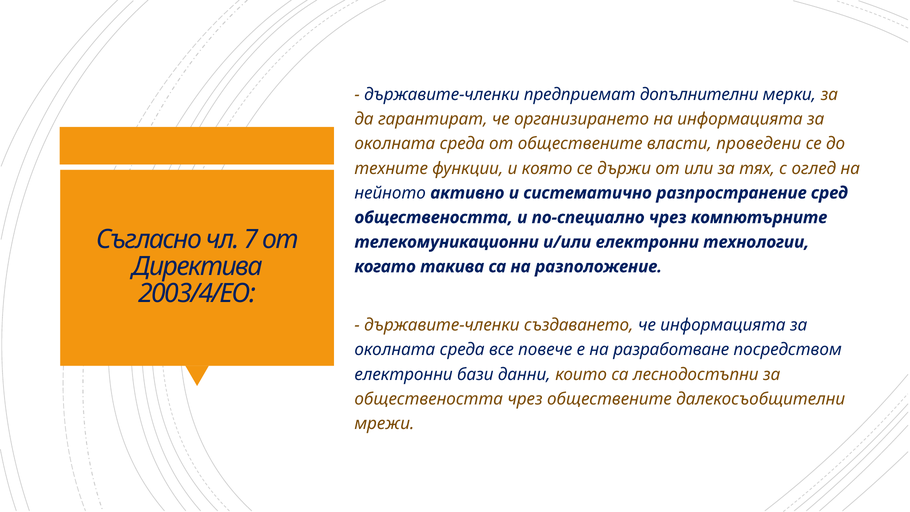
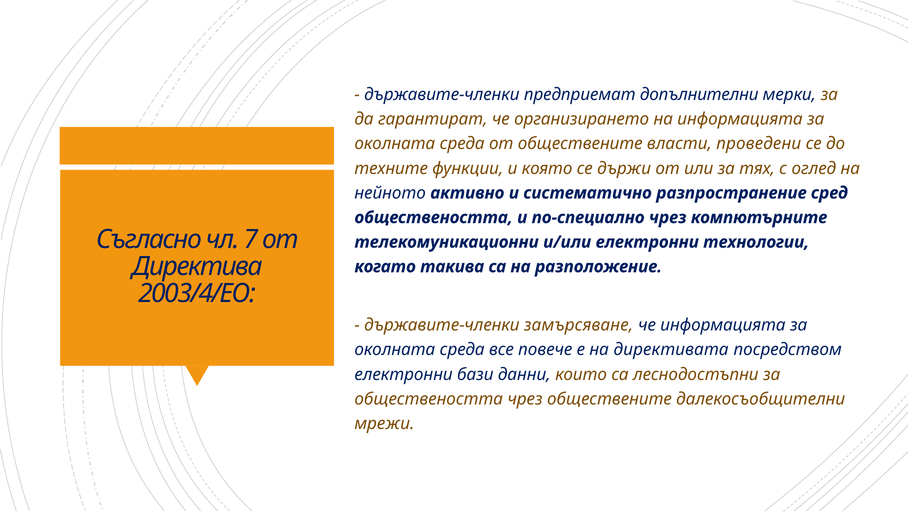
създаването: създаването -> замърсяване (579, 325)
разработване: разработване -> директивата (671, 350)
